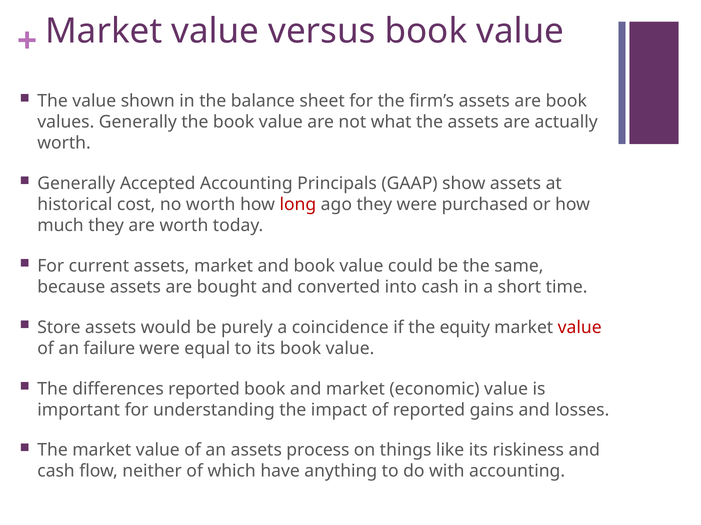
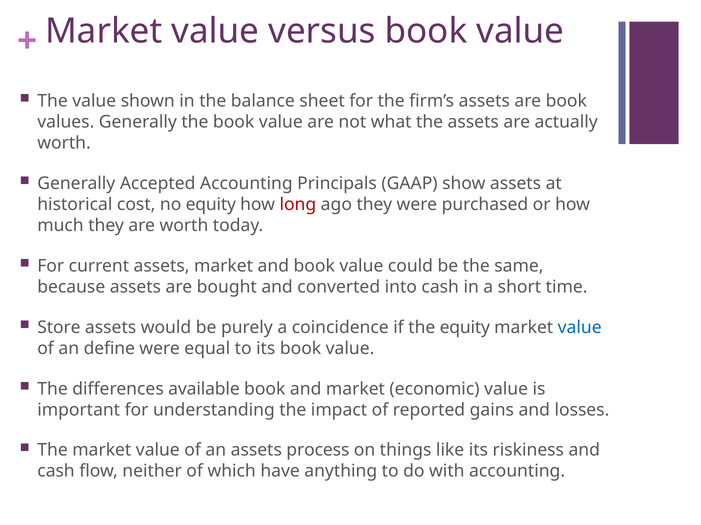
no worth: worth -> equity (211, 205)
value colour: red -> blue (580, 328)
failure: failure -> define (109, 349)
differences reported: reported -> available (204, 389)
